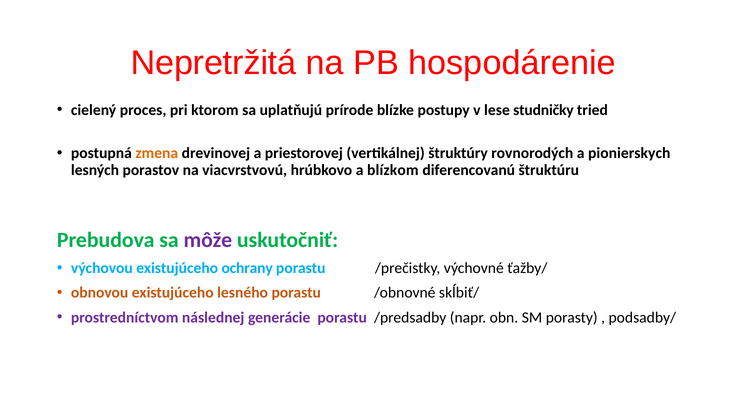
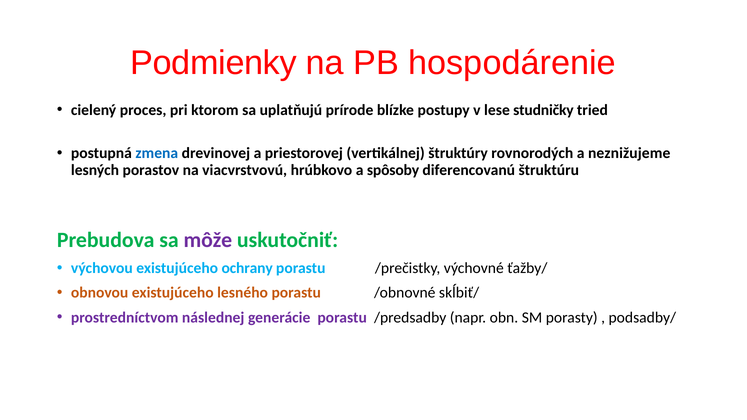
Nepretržitá: Nepretržitá -> Podmienky (214, 63)
zmena colour: orange -> blue (157, 153)
pionierskych: pionierskych -> neznižujeme (629, 153)
blízkom: blízkom -> spôsoby (393, 170)
